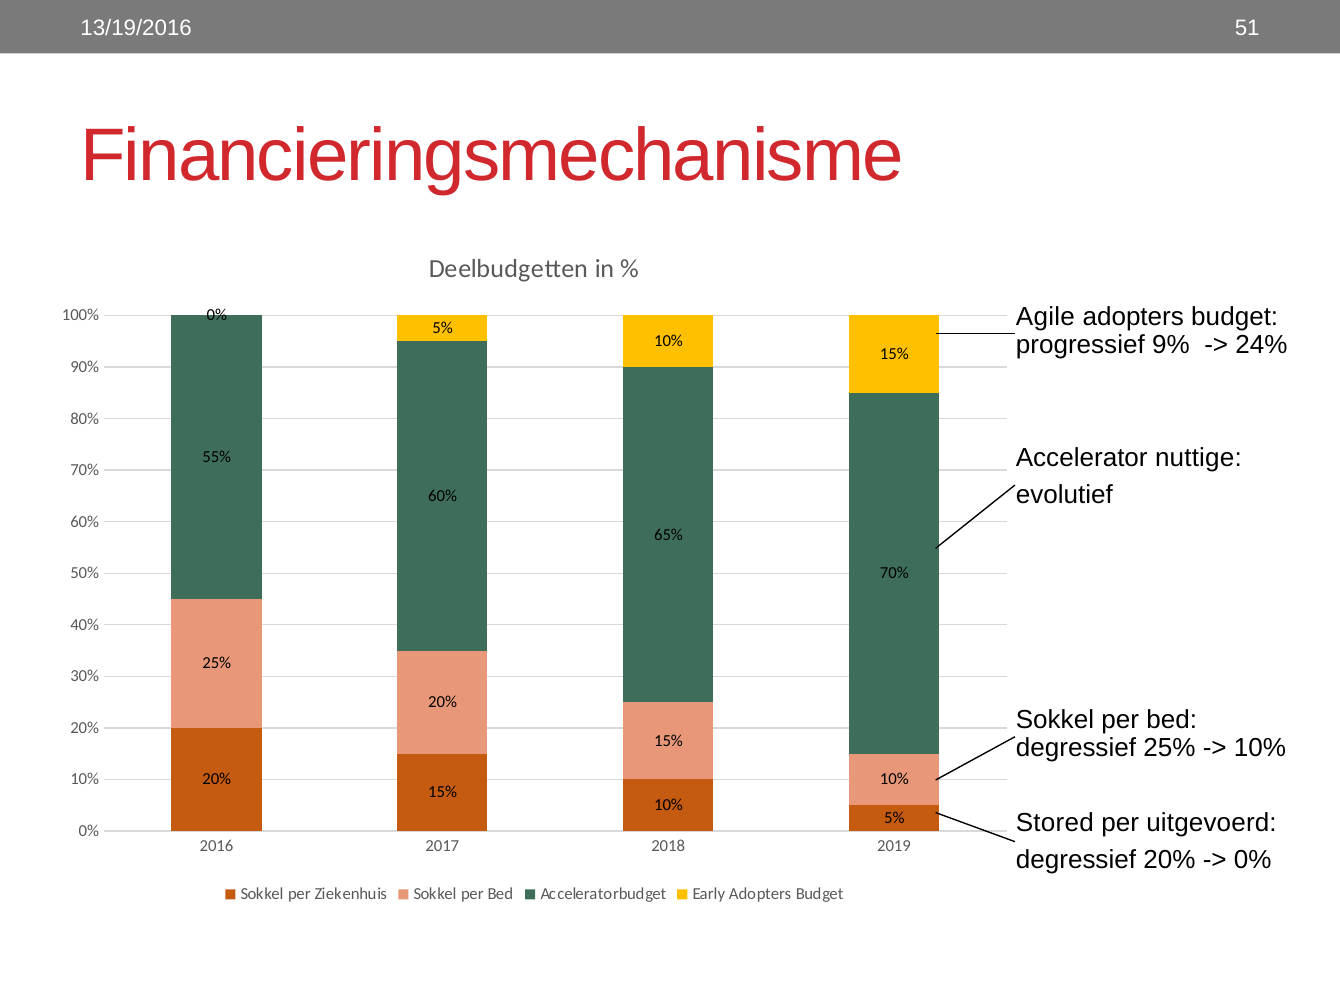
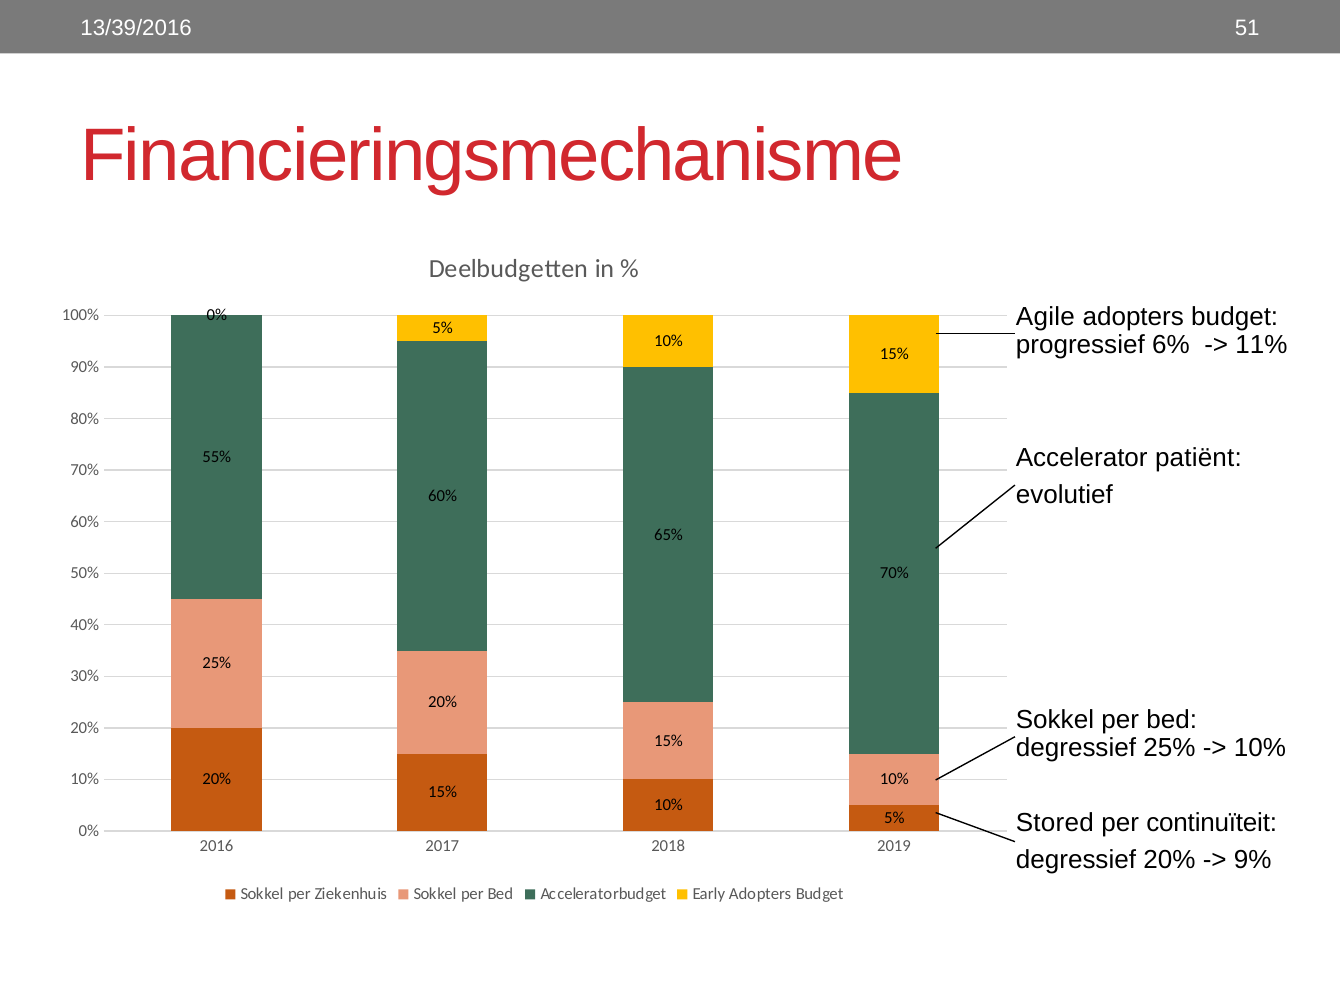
13/19/2016: 13/19/2016 -> 13/39/2016 (136, 28)
9%: 9% -> 6% (1171, 345)
24%: 24% -> 11% (1262, 345)
nuttige: nuttige -> patiënt (1198, 458)
uitgevoerd: uitgevoerd -> continuïteit (1212, 823)
0%: 0% -> 9% (1253, 860)
